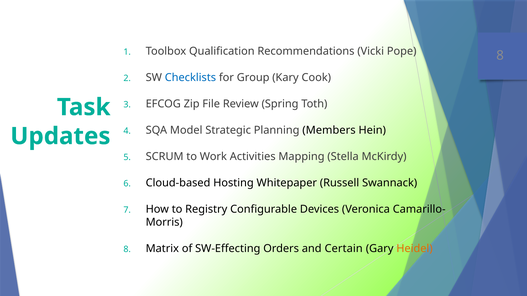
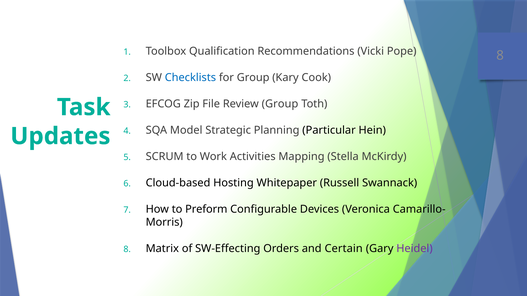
Review Spring: Spring -> Group (280, 104)
Members: Members -> Particular (329, 130)
Registry: Registry -> Preform (206, 209)
Heidel colour: orange -> purple (414, 249)
